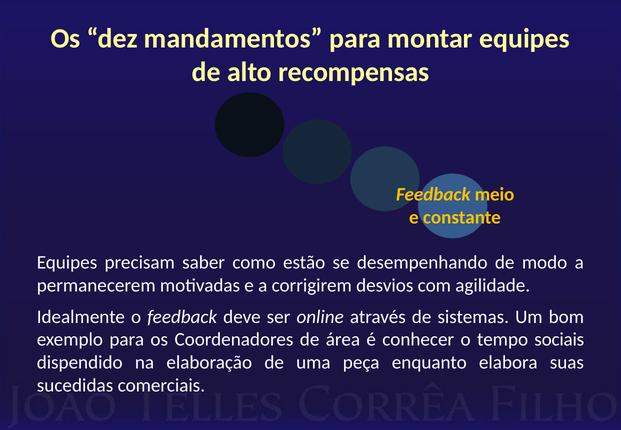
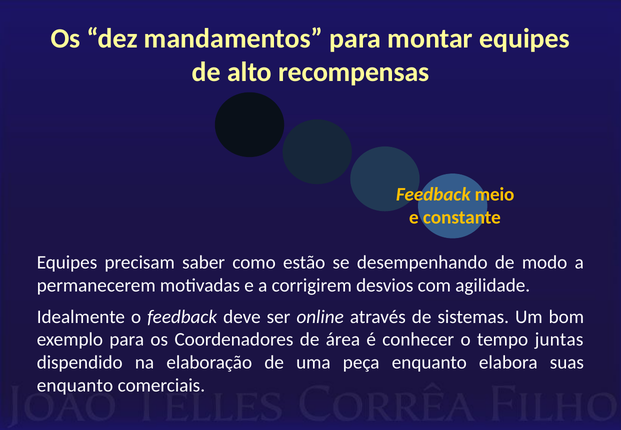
sociais: sociais -> juntas (559, 340)
sucedidas: sucedidas -> enquanto (75, 385)
